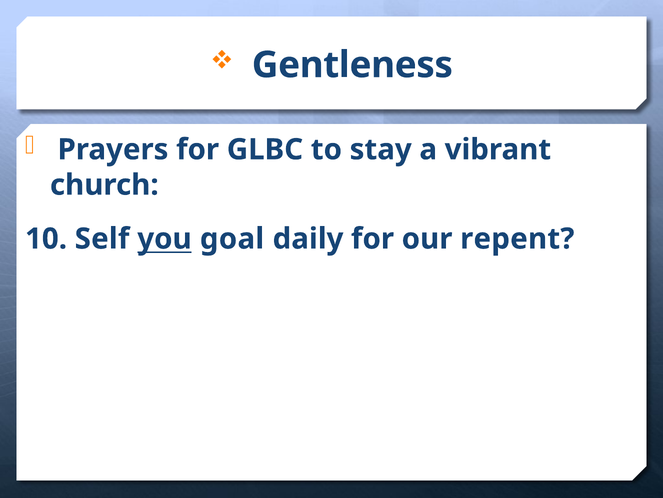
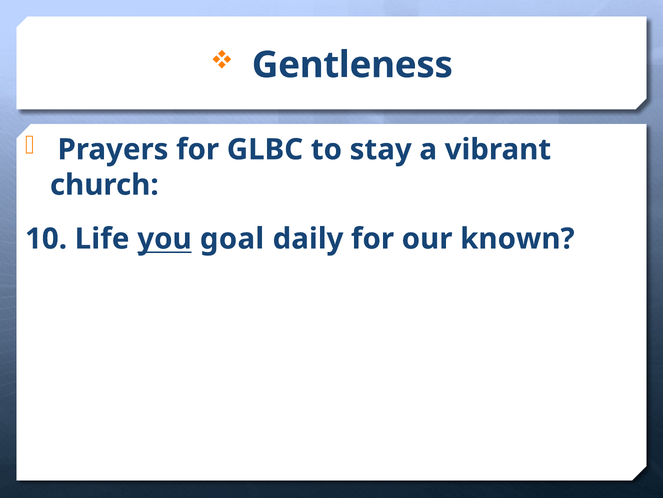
Self: Self -> Life (102, 239)
repent: repent -> known (517, 239)
